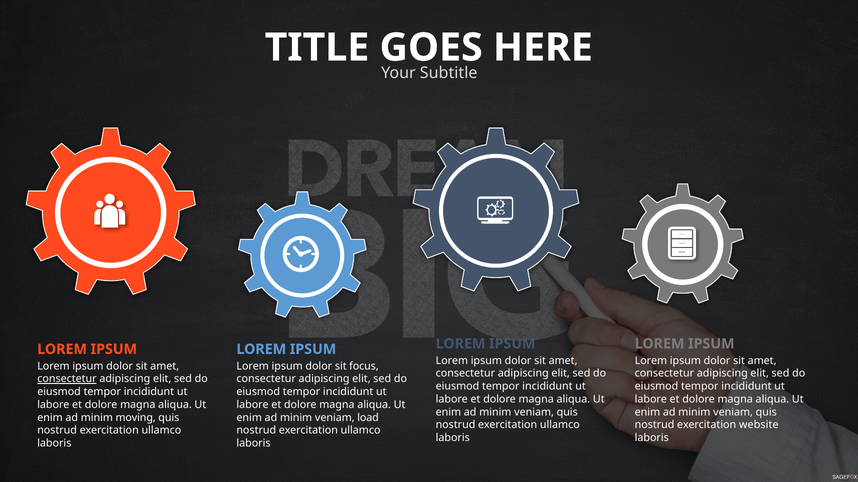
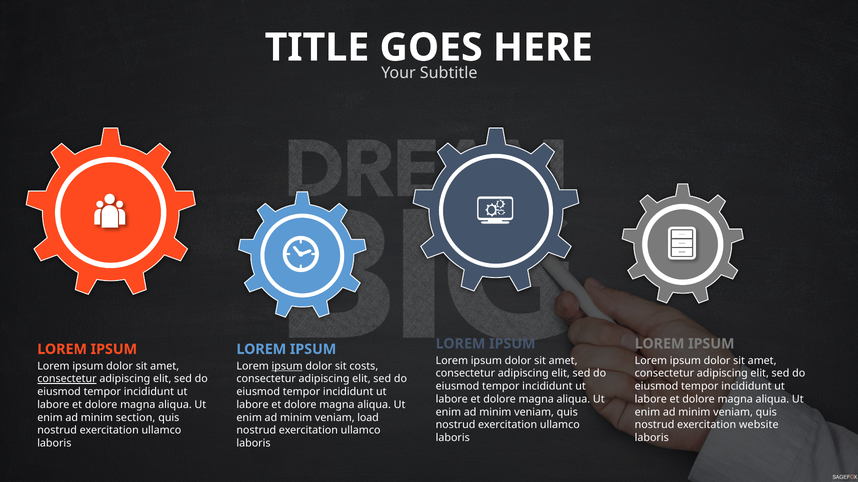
ipsum underline: none -> present (287, 367)
focus: focus -> costs (364, 367)
moving: moving -> section (136, 418)
